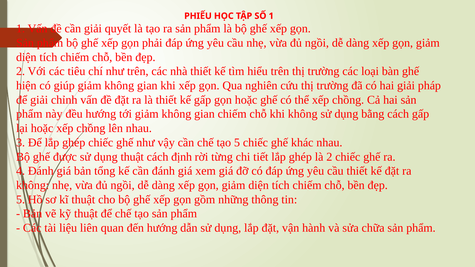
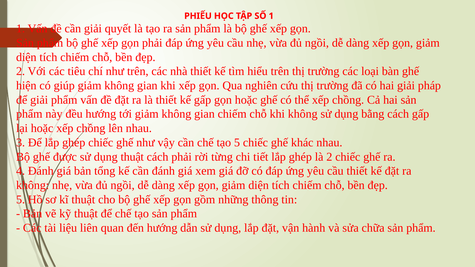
giải chỉnh: chỉnh -> phẩm (64, 100)
cách định: định -> phải (182, 157)
